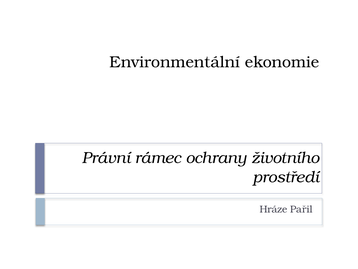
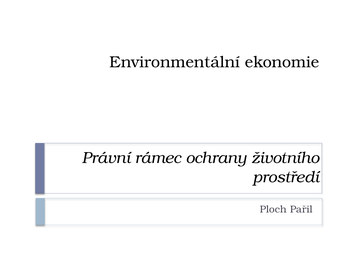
Hráze: Hráze -> Ploch (273, 209)
